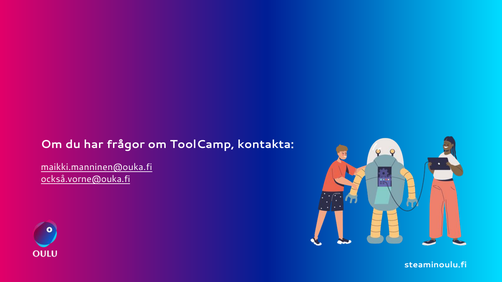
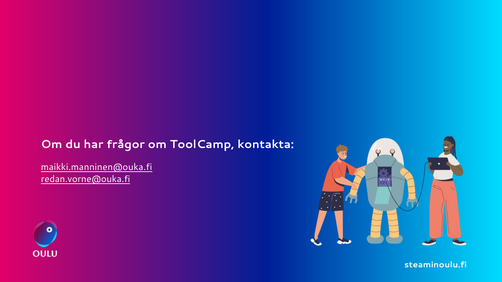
också.vorne@ouka.fi: också.vorne@ouka.fi -> redan.vorne@ouka.fi (86, 179)
